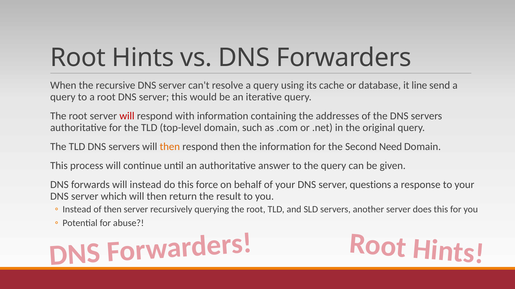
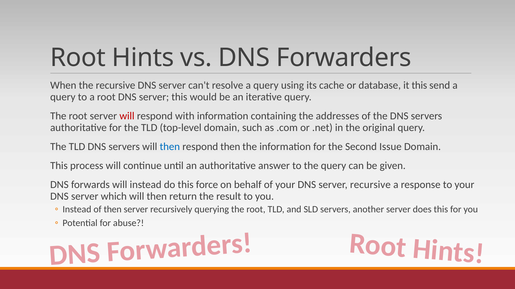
it line: line -> this (419, 86)
then colour: orange -> blue (170, 147)
Need: Need -> Issue (390, 147)
server questions: questions -> recursive (370, 185)
